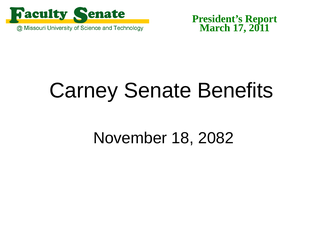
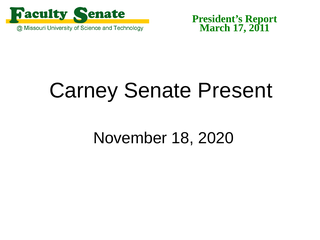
Benefits: Benefits -> Present (235, 91)
2082: 2082 -> 2020 (216, 138)
